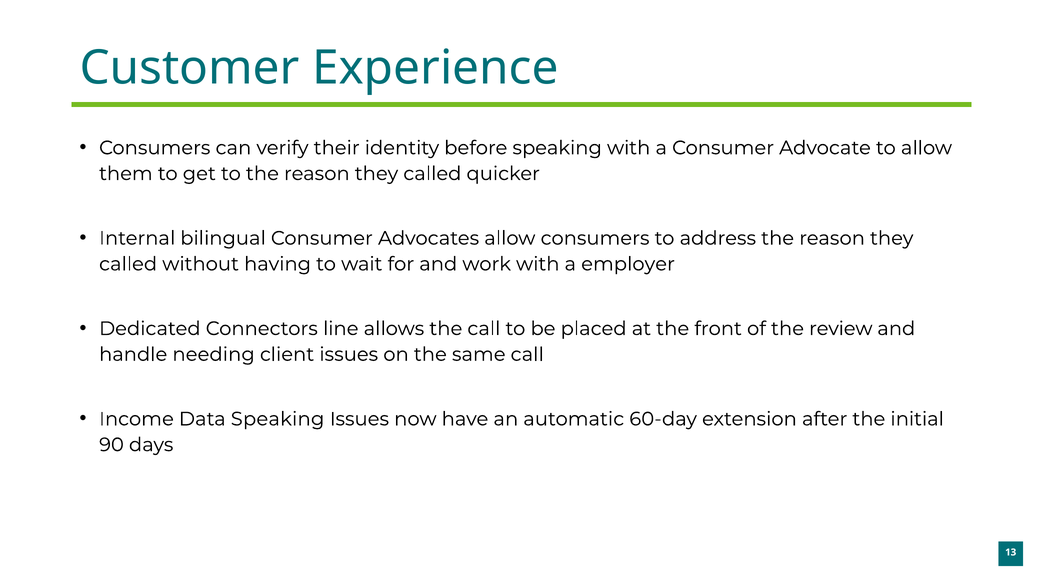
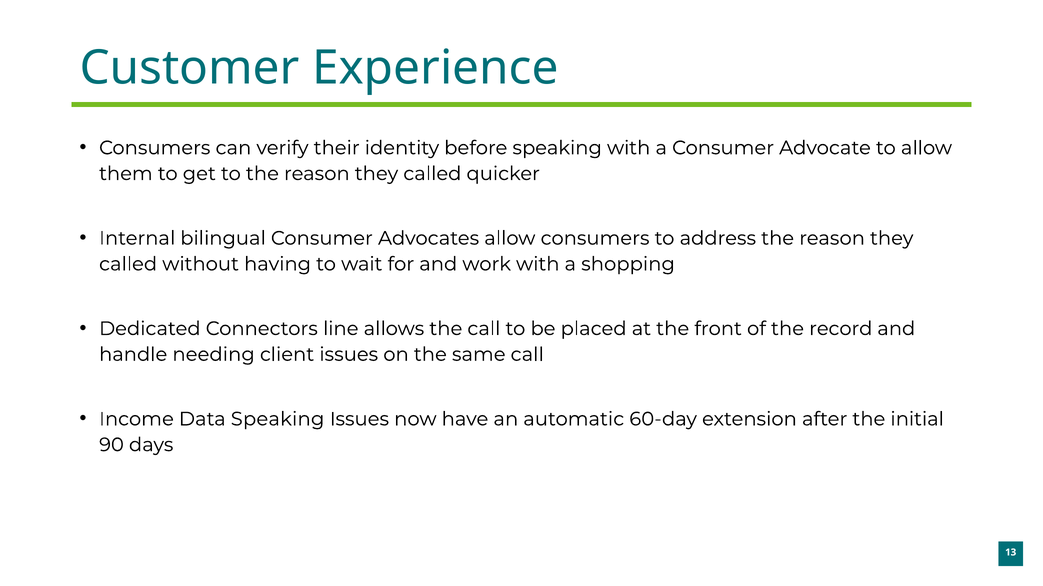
employer: employer -> shopping (628, 264)
review: review -> record (841, 329)
